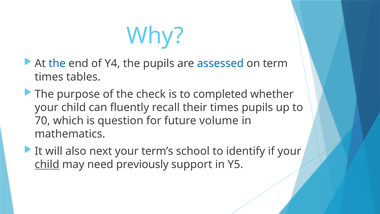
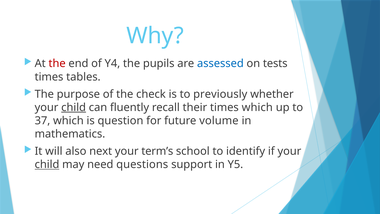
the colour: blue -> red (57, 63)
term: term -> tests (275, 63)
completed: completed -> previously (220, 94)
child underline: none -> present (74, 107)
times pupils: pupils -> which (257, 107)
70: 70 -> 37 (42, 121)
previously: previously -> questions (142, 164)
